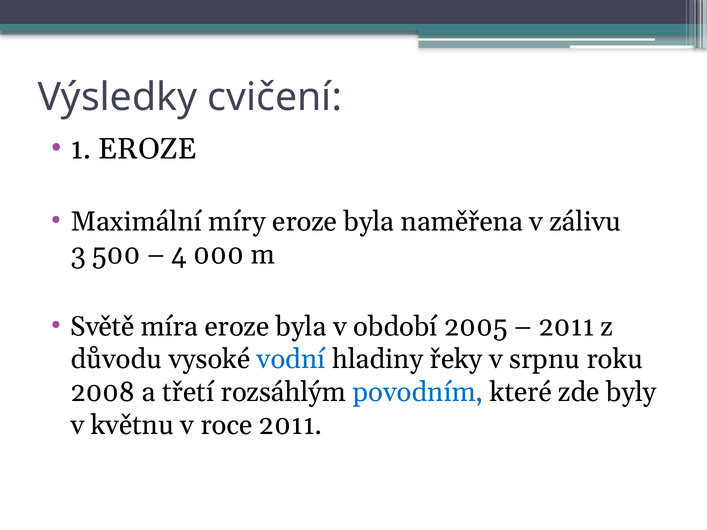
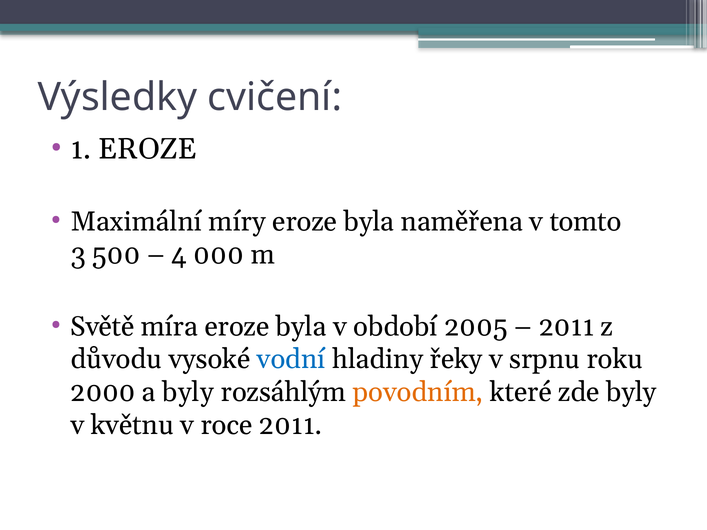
zálivu: zálivu -> tomto (586, 222)
2008: 2008 -> 2000 (103, 392)
a třetí: třetí -> byly (188, 392)
povodním colour: blue -> orange (418, 392)
